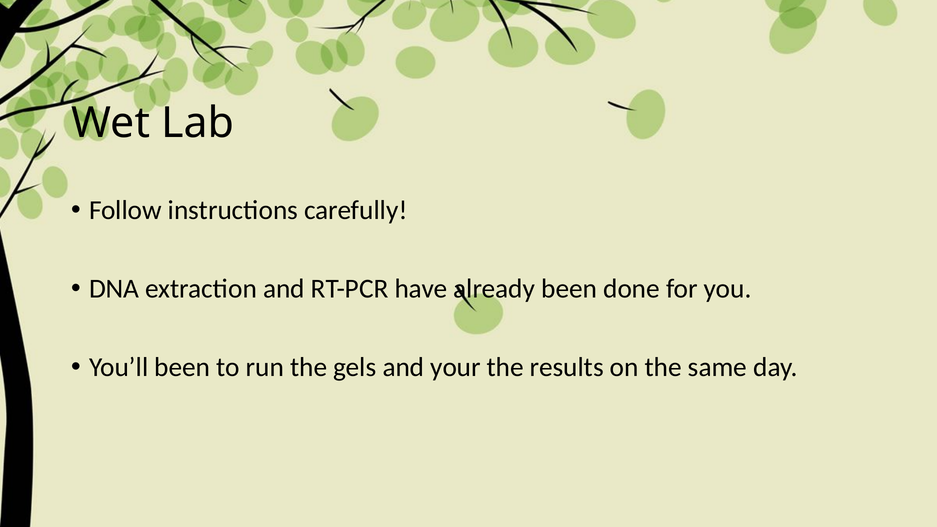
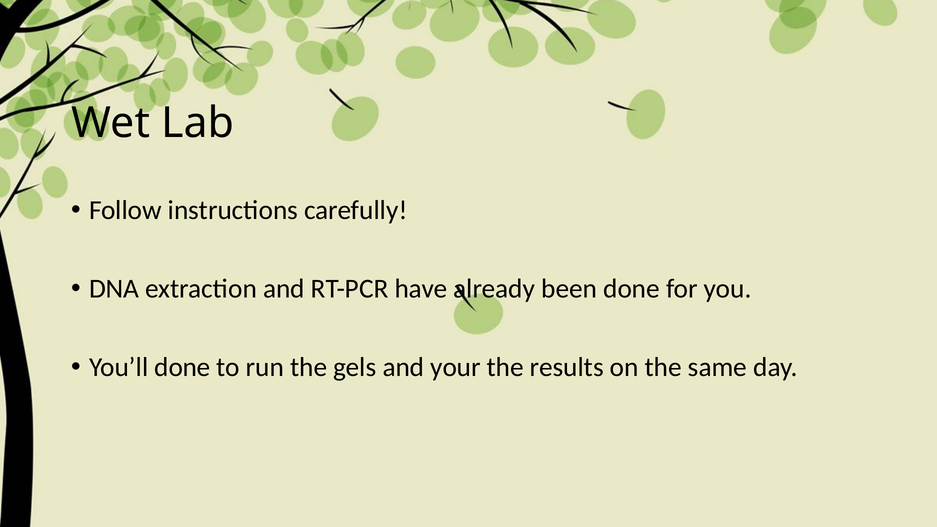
You’ll been: been -> done (182, 367)
